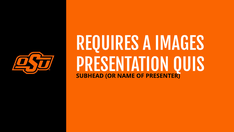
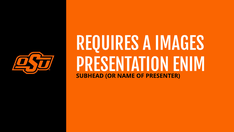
QUIS: QUIS -> ENIM (189, 65)
